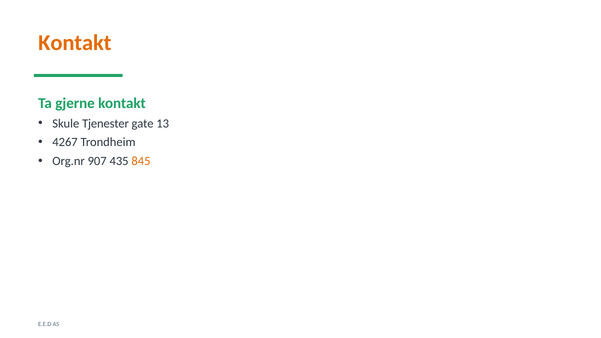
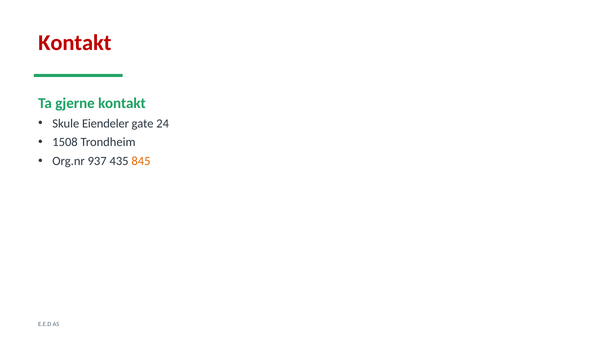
Kontakt colour: orange -> red (75, 43)
Tjenester: Tjenester -> Eiendeler (106, 124)
13: 13 -> 24 (163, 124)
4267: 4267 -> 1508 (65, 142)
907: 907 -> 937 (97, 161)
